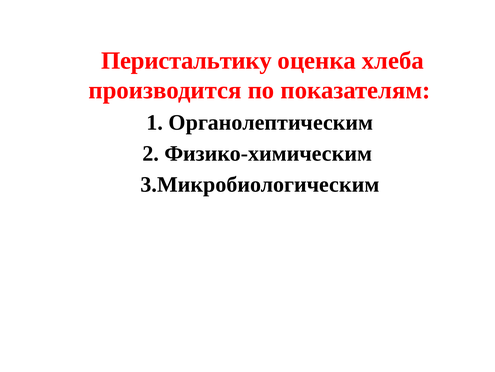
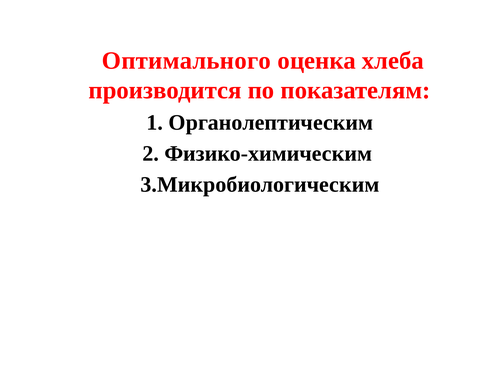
Перистальтику: Перистальтику -> Оптимального (186, 60)
